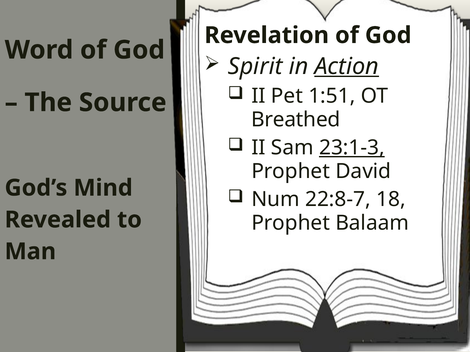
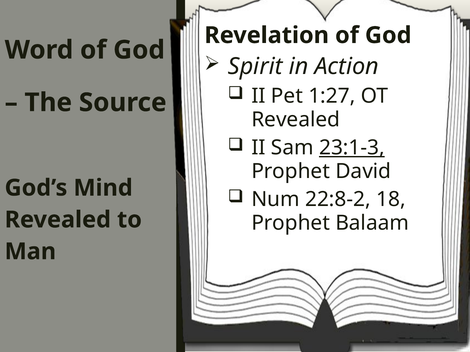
Action underline: present -> none (347, 66)
1:51: 1:51 -> 1:27 (332, 96)
Breathed: Breathed -> Revealed (296, 120)
22:8-7: 22:8-7 -> 22:8-2 (338, 200)
